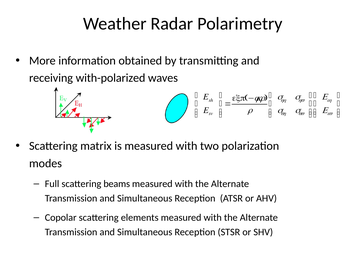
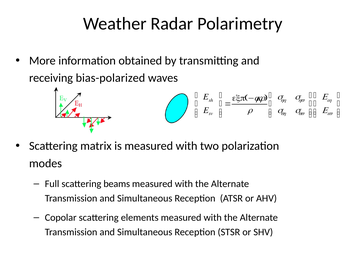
with-polarized: with-polarized -> bias-polarized (110, 78)
